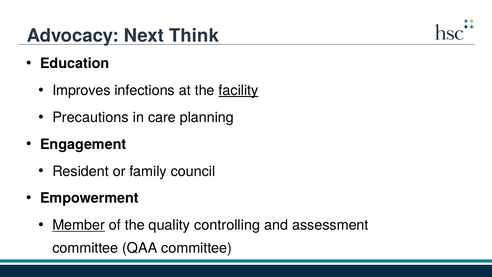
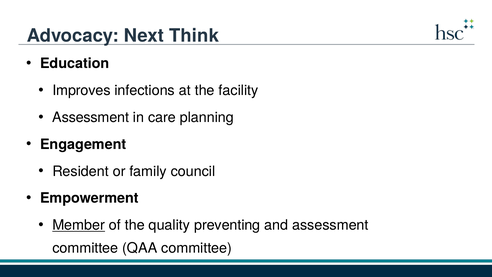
facility underline: present -> none (238, 90)
Precautions: Precautions -> Assessment (91, 117)
controlling: controlling -> preventing (227, 225)
